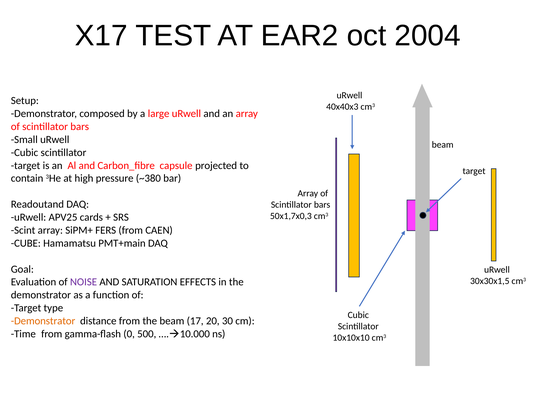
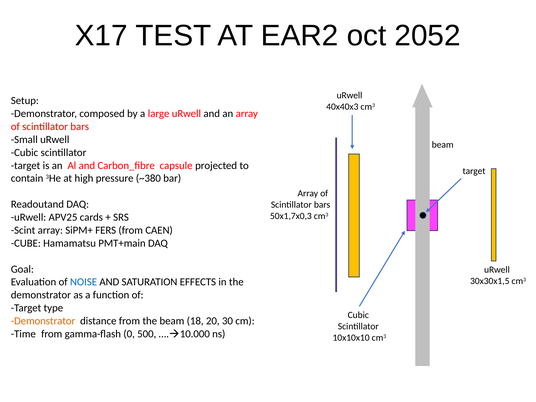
2004: 2004 -> 2052 (428, 36)
NOISE colour: purple -> blue (84, 282)
17: 17 -> 18 (195, 321)
